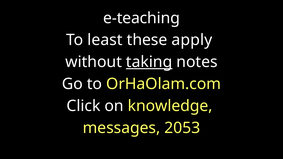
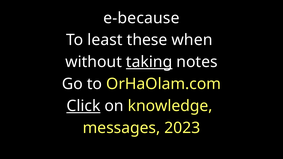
e-teaching: e-teaching -> e-because (141, 18)
apply: apply -> when (192, 40)
Click underline: none -> present (83, 106)
2053: 2053 -> 2023 (182, 128)
